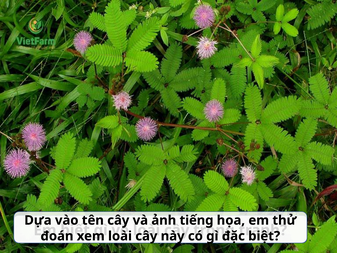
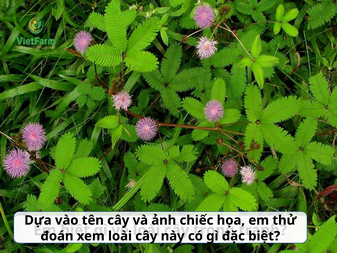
tiếng: tiếng -> chiếc (196, 220)
